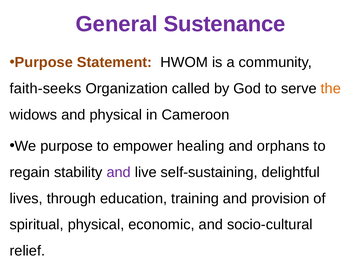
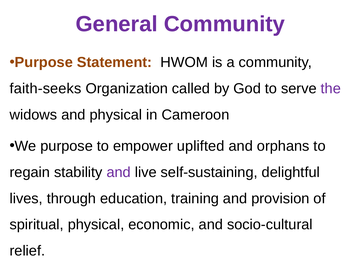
General Sustenance: Sustenance -> Community (224, 24)
the colour: orange -> purple (331, 89)
healing: healing -> uplifted (201, 146)
